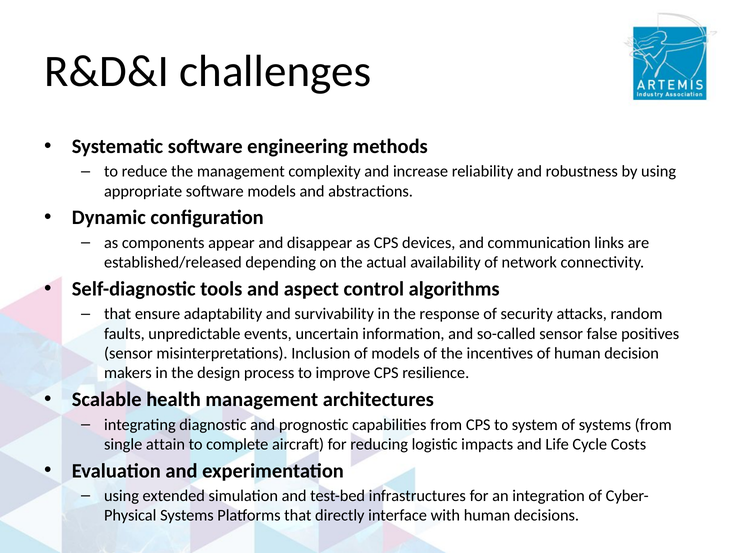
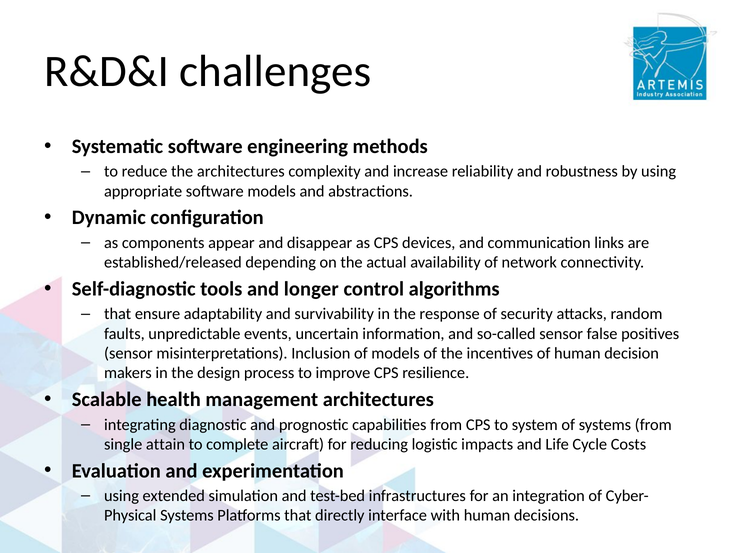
the management: management -> architectures (241, 171)
aspect: aspect -> longer (311, 289)
